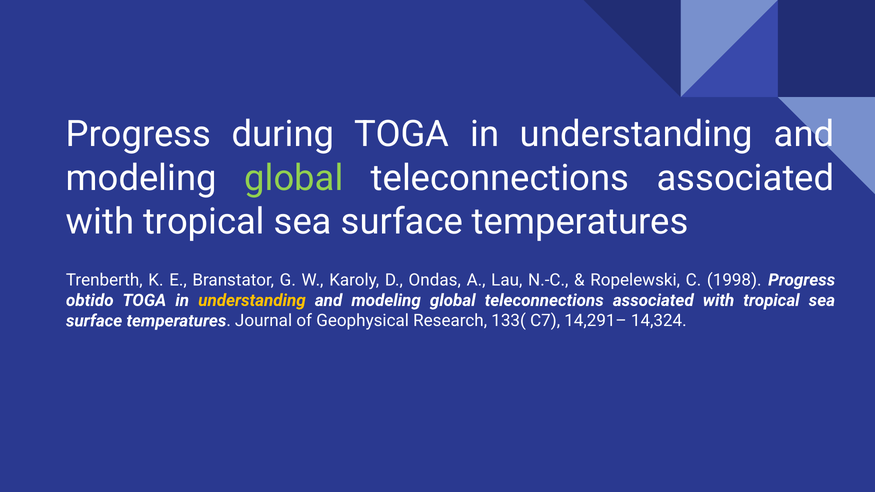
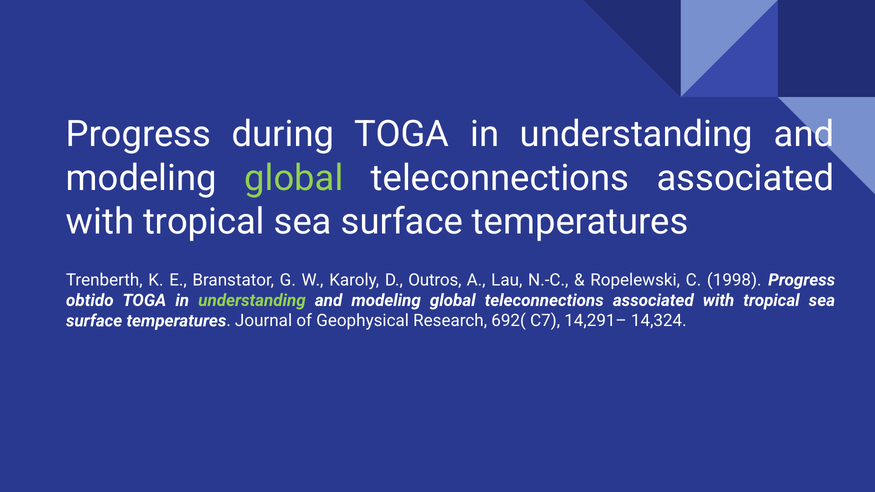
Ondas: Ondas -> Outros (435, 280)
understanding colour: yellow -> light green (252, 300)
133(: 133( -> 692( (509, 321)
